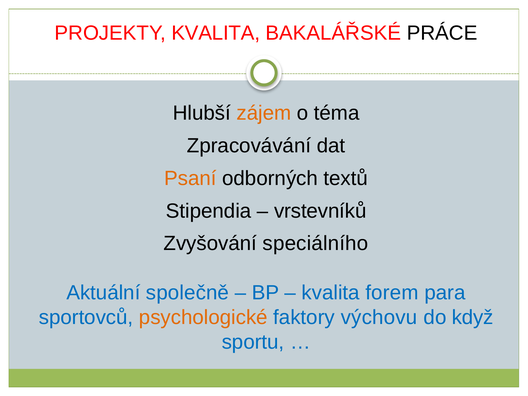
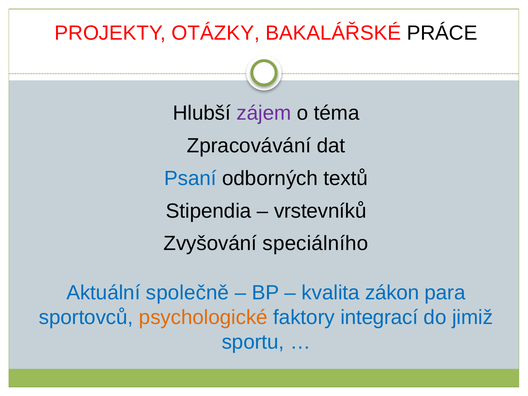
PROJEKTY KVALITA: KVALITA -> OTÁZKY (216, 33)
zájem colour: orange -> purple (264, 113)
Psaní colour: orange -> blue (190, 178)
forem: forem -> zákon (392, 293)
výchovu: výchovu -> integrací (379, 317)
když: když -> jimiž (473, 317)
